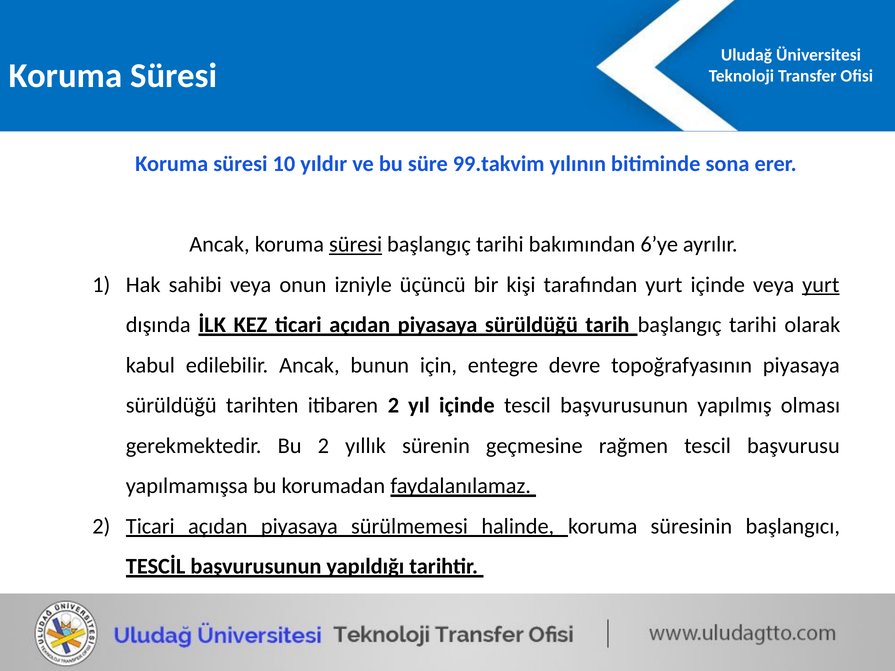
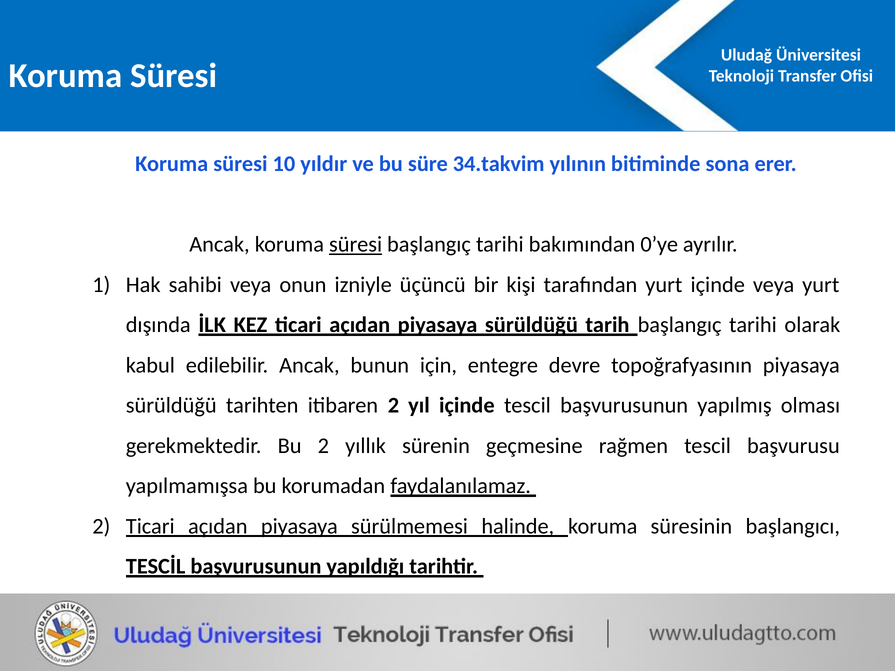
99.takvim: 99.takvim -> 34.takvim (499, 164)
6’ye: 6’ye -> 0’ye (659, 245)
yurt underline: present -> none (821, 285)
